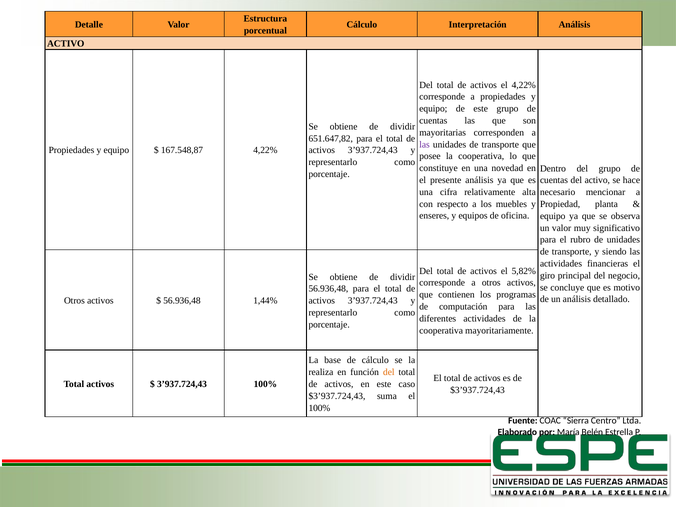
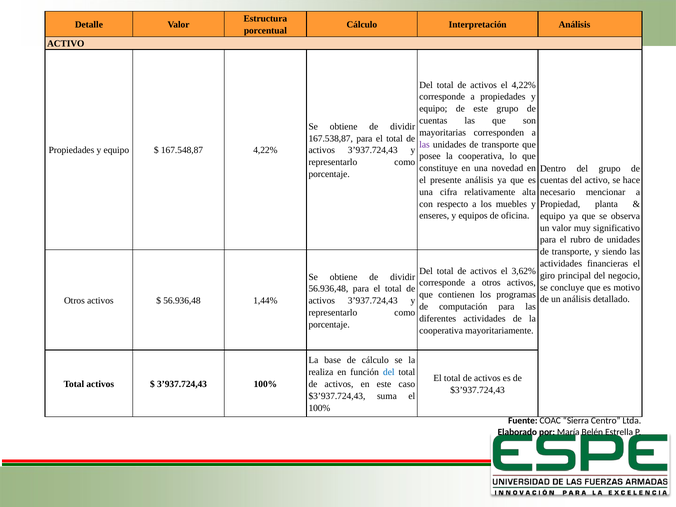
651.647,82: 651.647,82 -> 167.538,87 (331, 138)
5,82%: 5,82% -> 3,62% (524, 271)
del colour: orange -> blue (389, 372)
